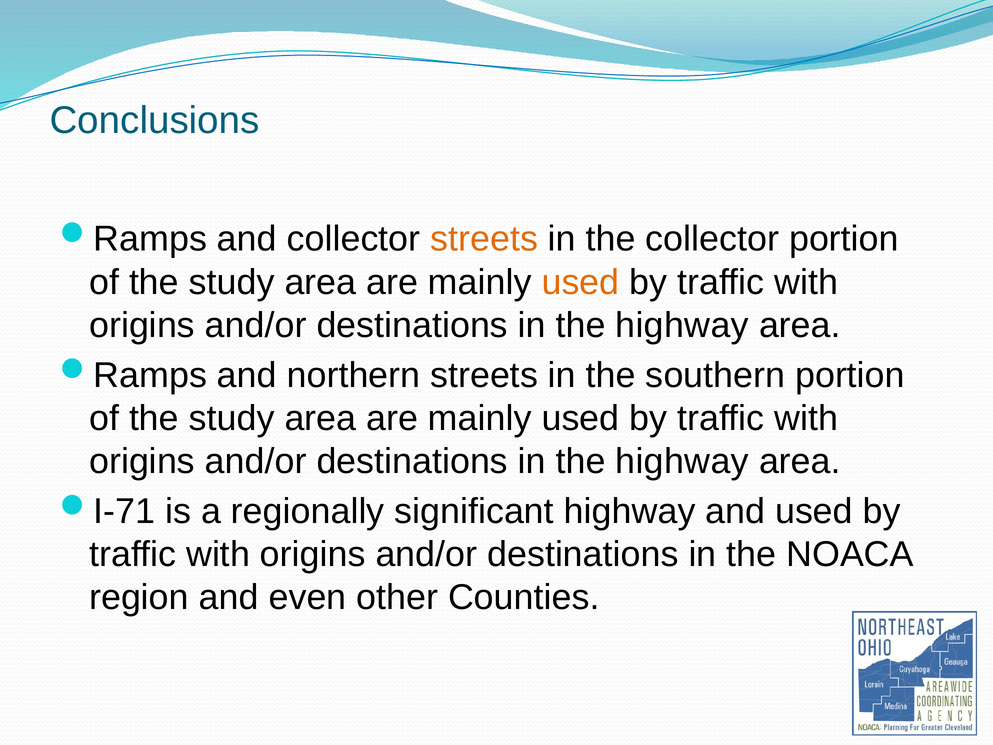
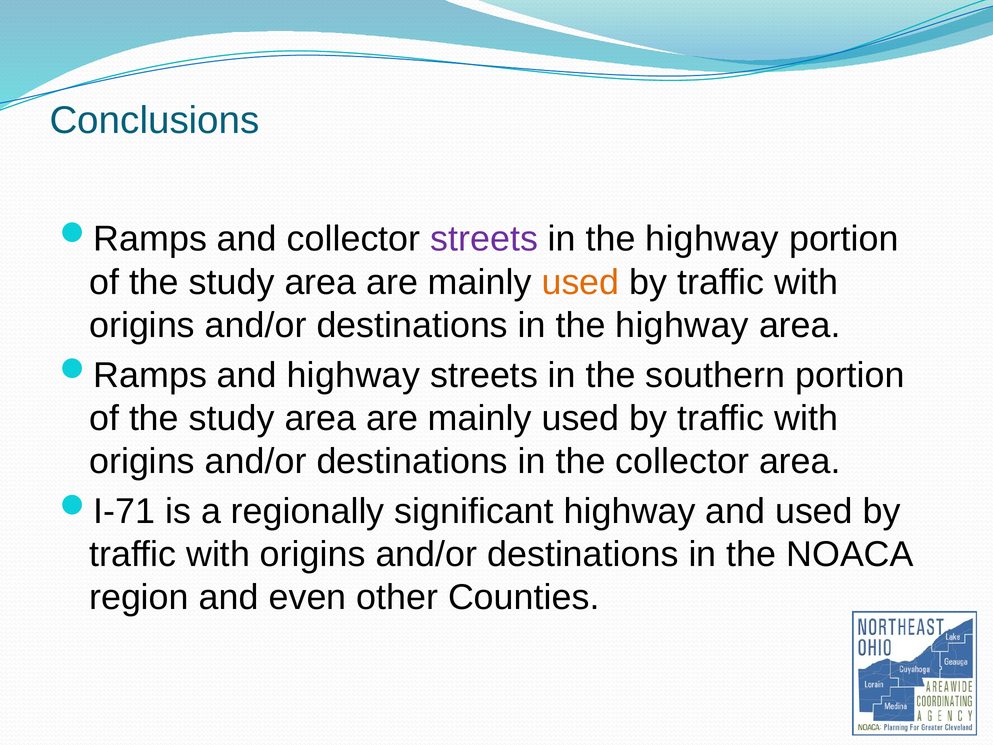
streets colour: orange -> purple (484, 239)
collector: collector -> highway (712, 239)
and northern: northern -> highway (353, 375)
highway: highway -> collector (682, 461)
